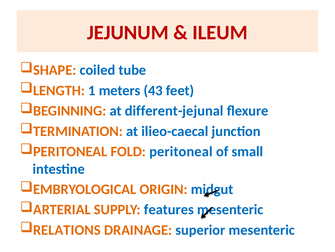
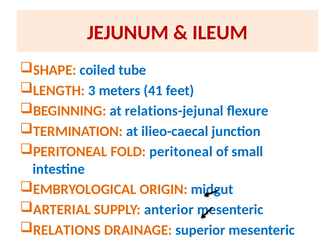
1: 1 -> 3 (92, 90)
43: 43 -> 41 (153, 90)
different-jejunal: different-jejunal -> relations-jejunal (174, 111)
features: features -> anterior (169, 209)
